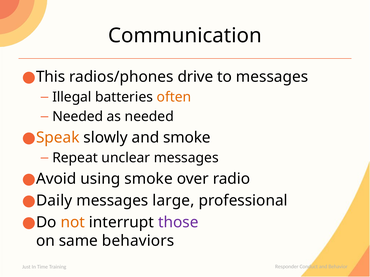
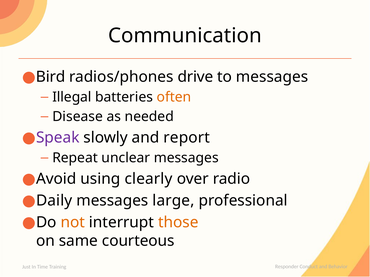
This: This -> Bird (51, 77)
Needed: Needed -> Disease (78, 117)
Speak colour: orange -> purple (58, 138)
and smoke: smoke -> report (187, 138)
using smoke: smoke -> clearly (149, 179)
those colour: purple -> orange (178, 223)
behaviors: behaviors -> courteous (138, 241)
